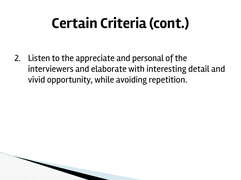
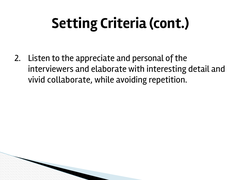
Certain: Certain -> Setting (75, 23)
opportunity: opportunity -> collaborate (70, 80)
